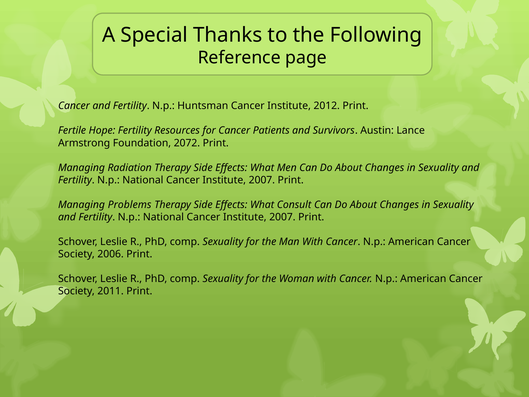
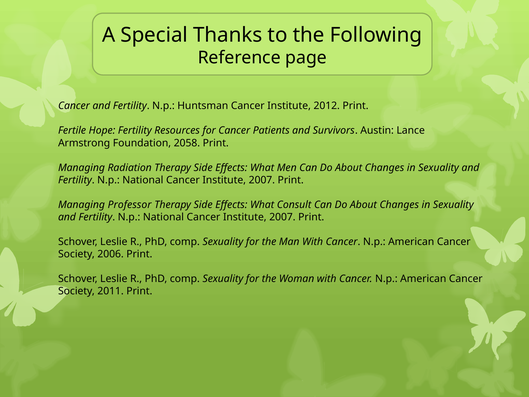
2072: 2072 -> 2058 (187, 143)
Problems: Problems -> Professor (130, 205)
